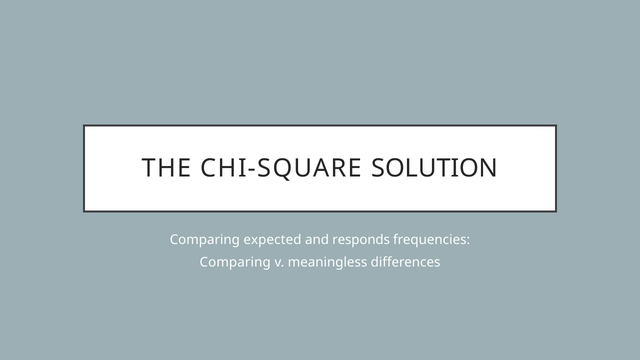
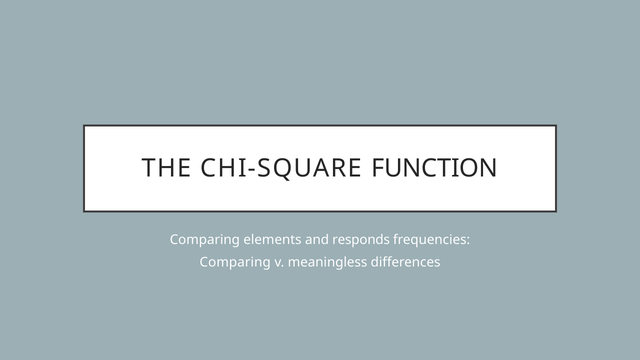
SOLUTION: SOLUTION -> FUNCTION (435, 168)
expected: expected -> elements (272, 240)
